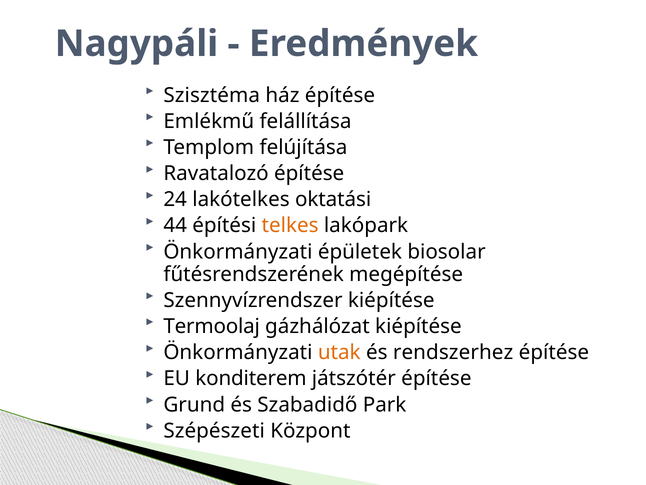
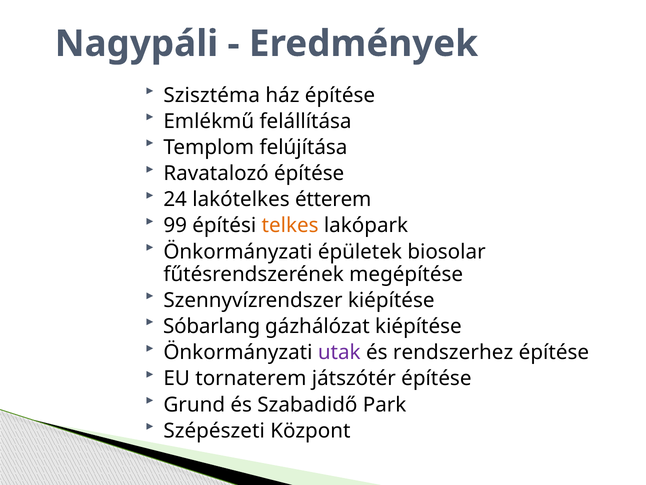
oktatási: oktatási -> étterem (333, 199)
44: 44 -> 99 (175, 225)
Termoolaj: Termoolaj -> Sóbarlang (212, 326)
utak colour: orange -> purple (339, 352)
konditerem: konditerem -> tornaterem (251, 378)
